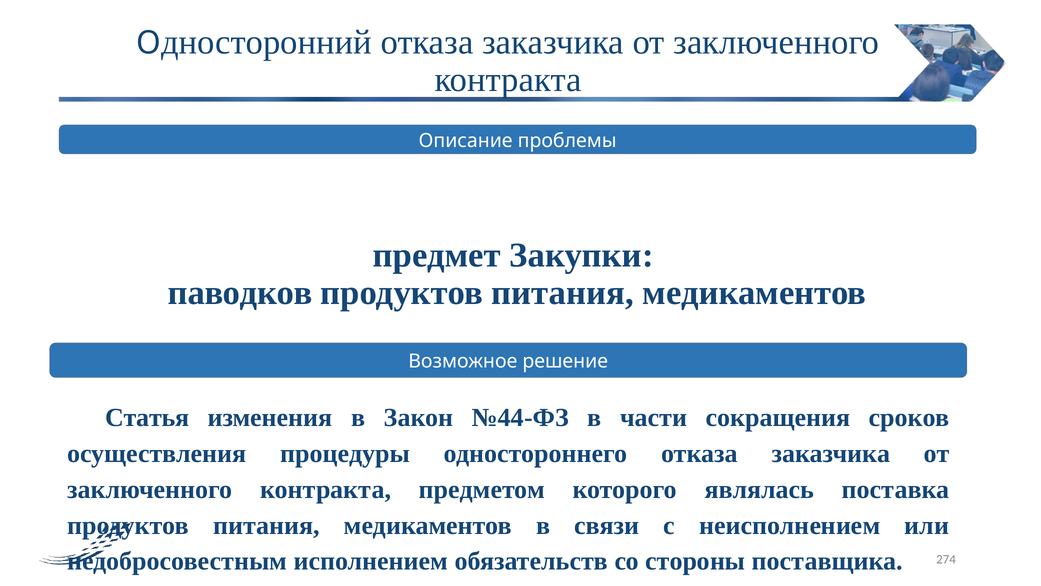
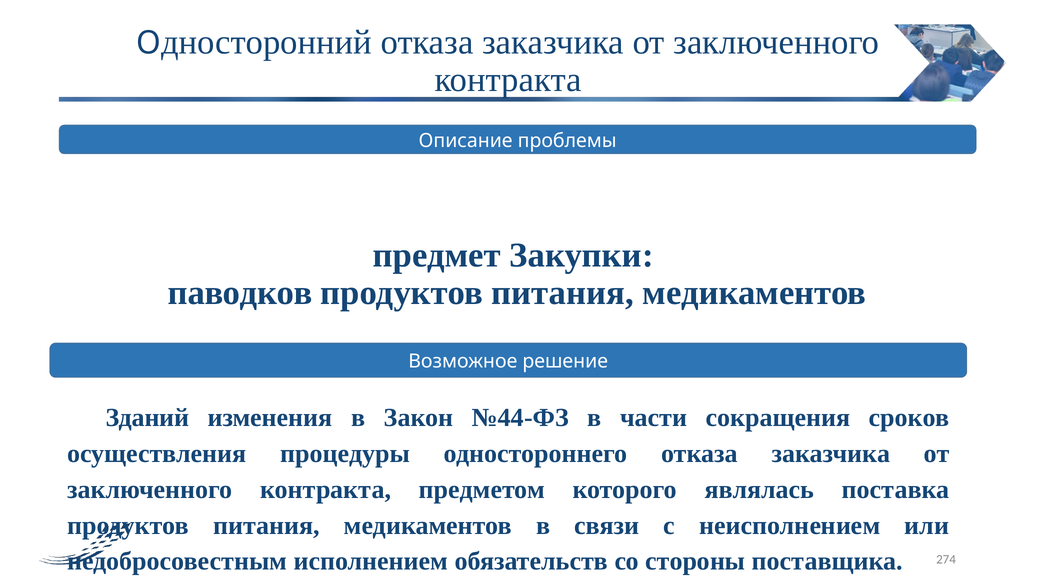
Статья: Статья -> Зданий (147, 417)
